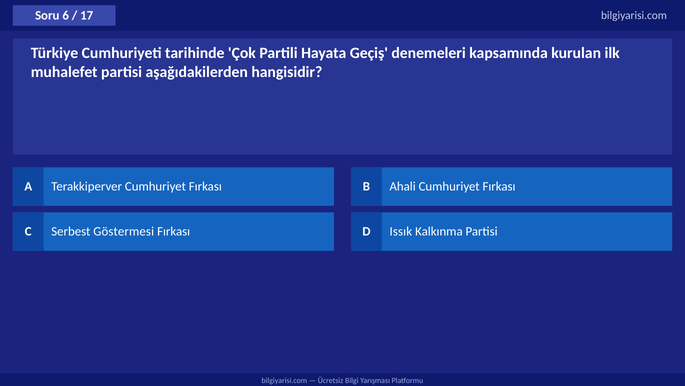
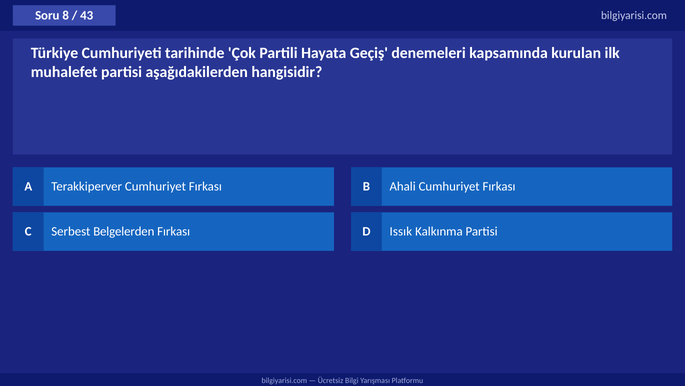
6: 6 -> 8 (66, 16)
17: 17 -> 43 (87, 16)
Göstermesi: Göstermesi -> Belgelerden (124, 231)
